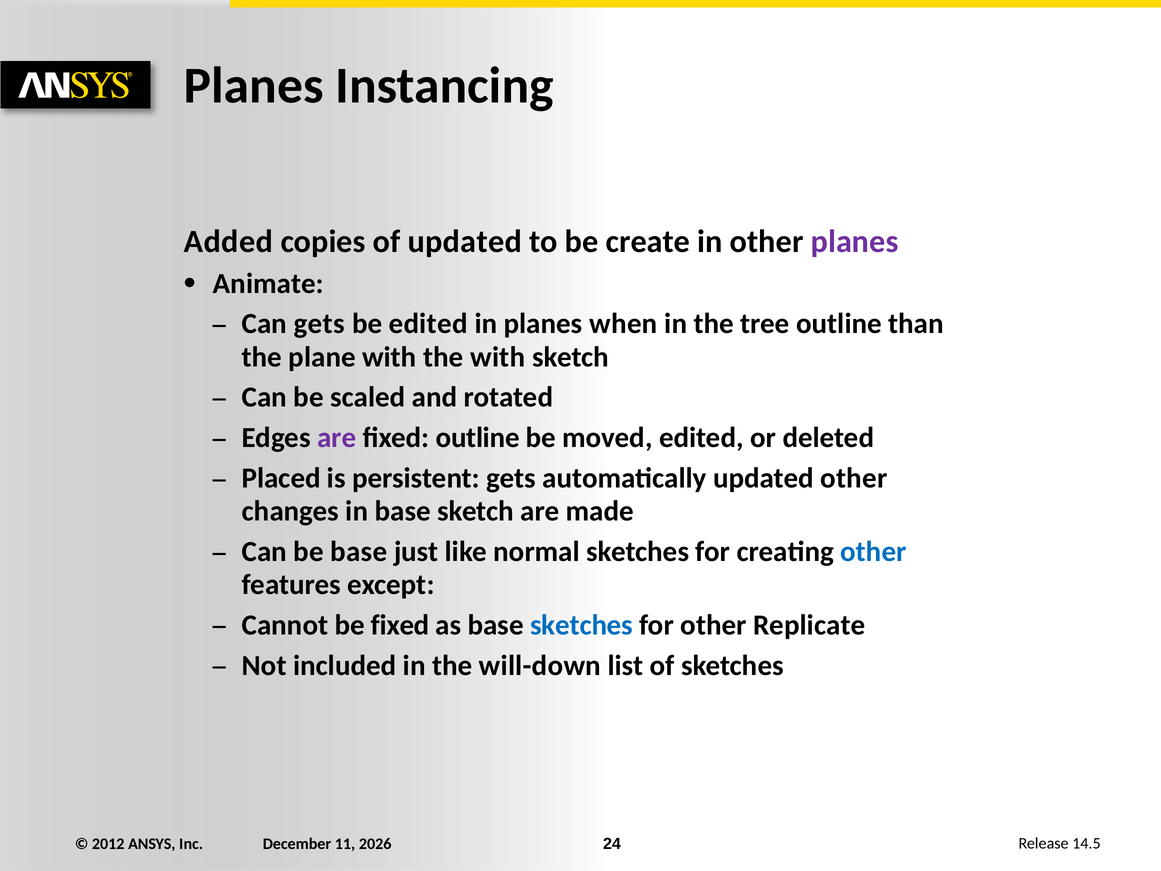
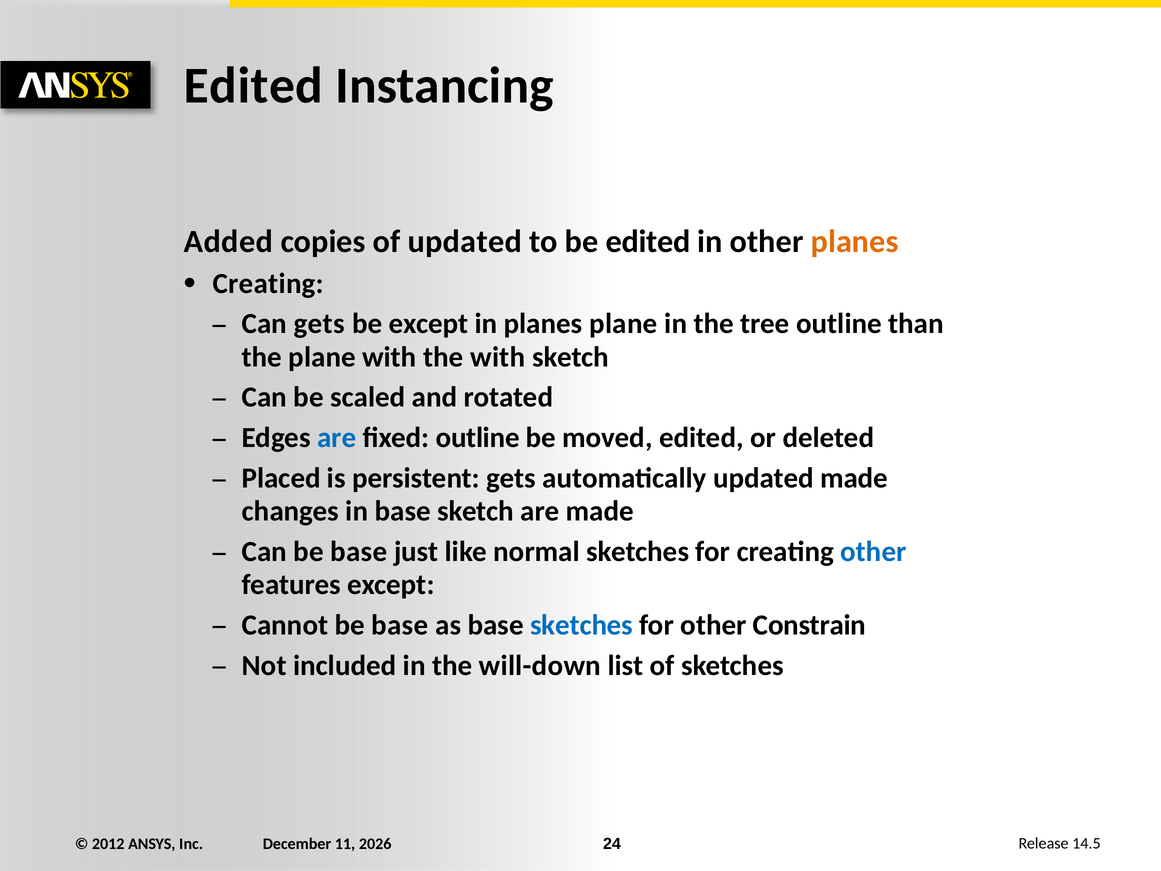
Planes: Planes -> Edited (253, 86)
be create: create -> edited (648, 241)
planes colour: purple -> orange (855, 241)
Animate: Animate -> Creating (268, 283)
be edited: edited -> except (428, 324)
planes when: when -> plane (623, 324)
are colour: purple -> blue (337, 438)
updated other: other -> made (854, 478)
Cannot be fixed: fixed -> base (400, 625)
Replicate: Replicate -> Constrain (809, 625)
